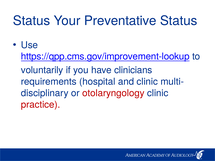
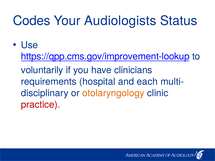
Status: Status -> Codes (32, 21)
Preventative: Preventative -> Audiologists (120, 21)
and clinic: clinic -> each (147, 82)
otolaryngology colour: red -> orange (113, 93)
